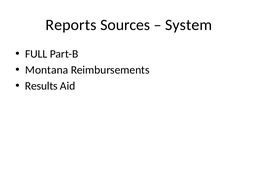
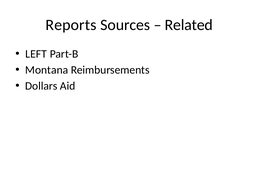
System: System -> Related (189, 25)
FULL: FULL -> LEFT (36, 54)
Results: Results -> Dollars (41, 86)
